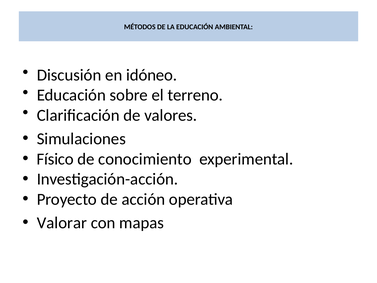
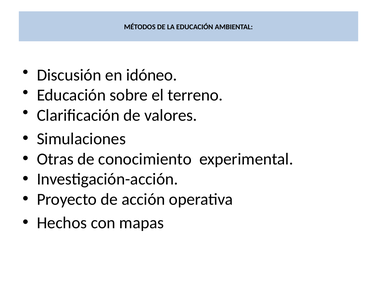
Físico: Físico -> Otras (55, 159)
Valorar: Valorar -> Hechos (62, 223)
